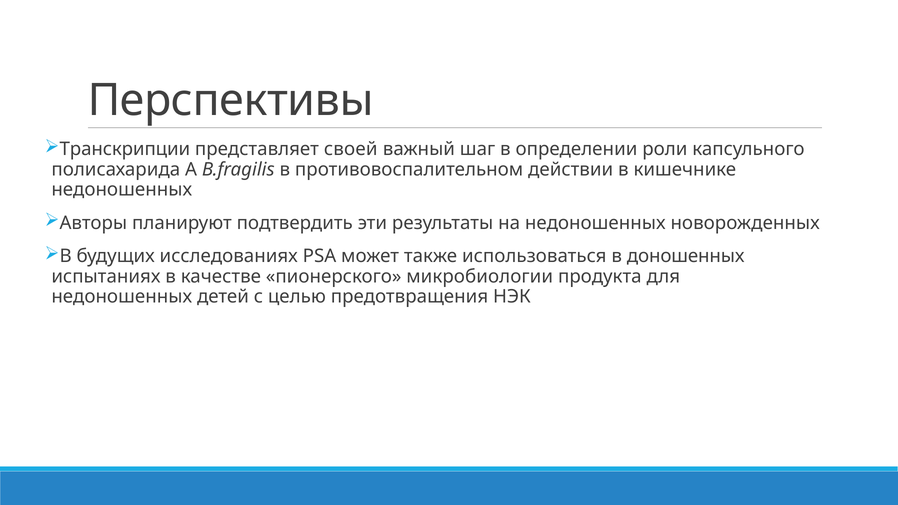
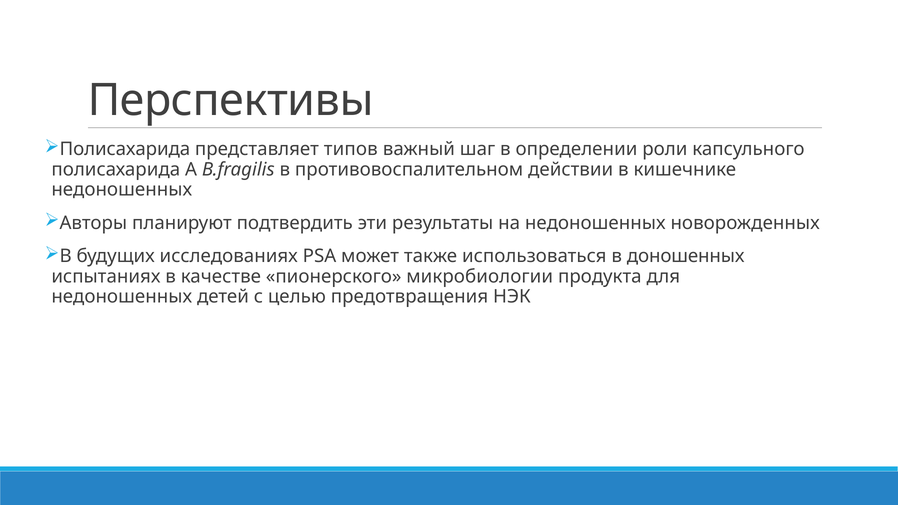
Транскрипции: Транскрипции -> Полисахарида (125, 149)
своей: своей -> типов (351, 149)
